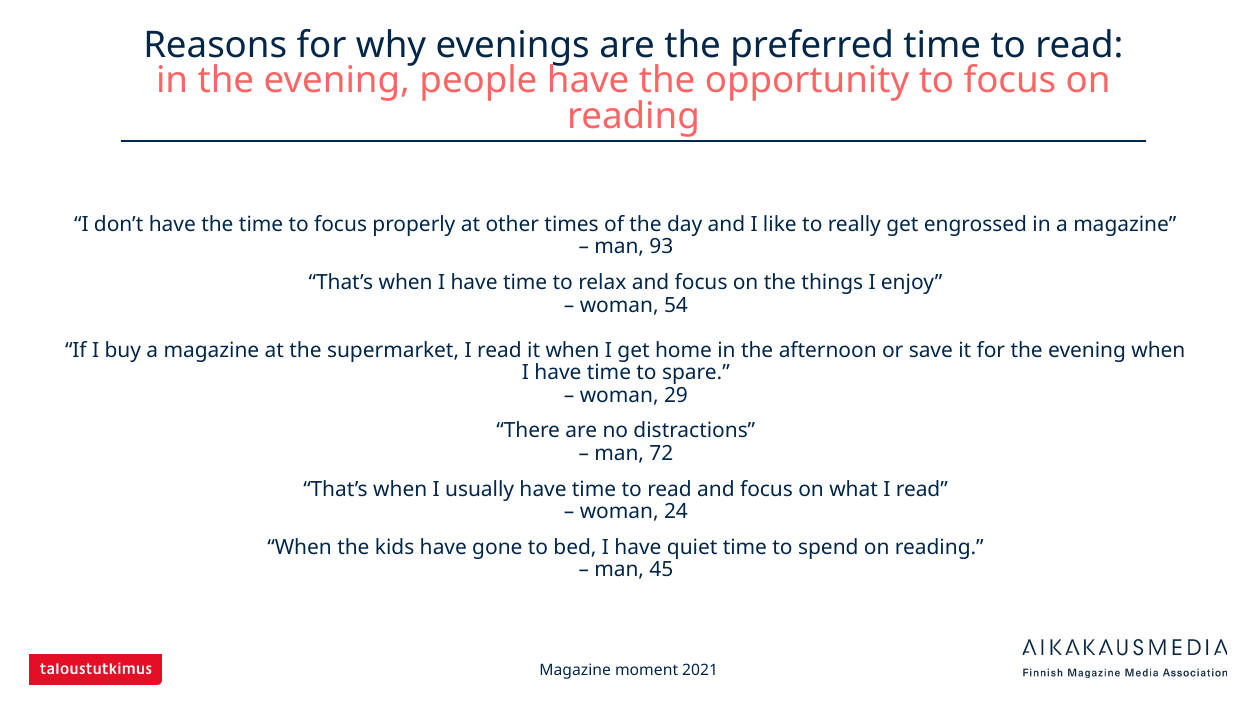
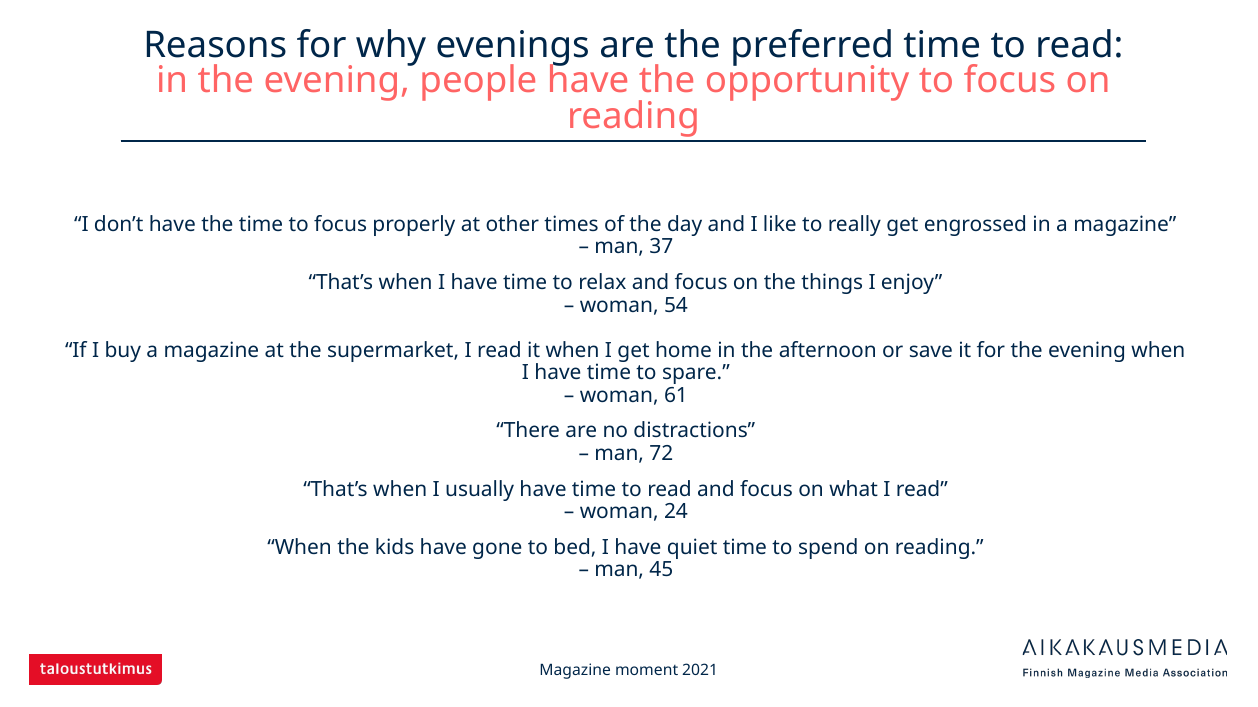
93: 93 -> 37 (661, 247)
29: 29 -> 61 (676, 396)
